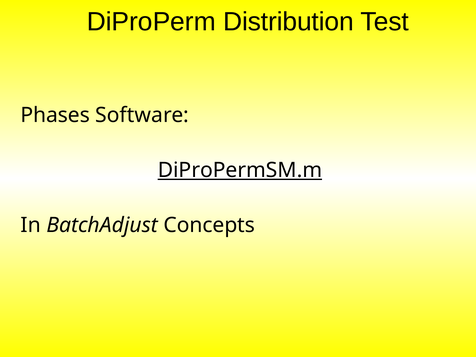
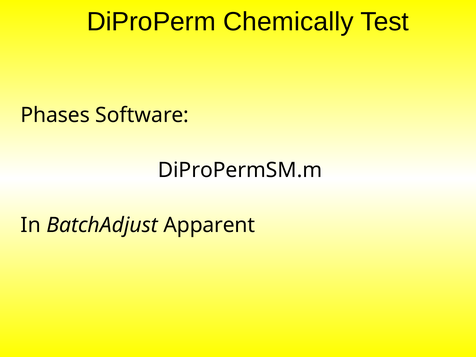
Distribution: Distribution -> Chemically (288, 22)
DiProPermSM.m underline: present -> none (240, 170)
Concepts: Concepts -> Apparent (209, 225)
